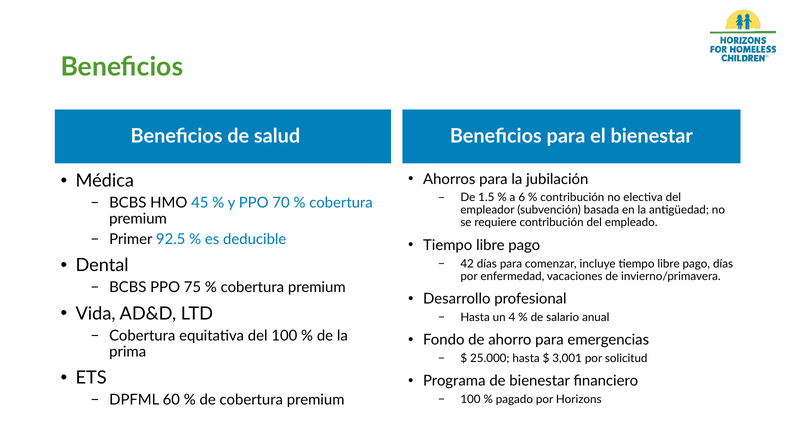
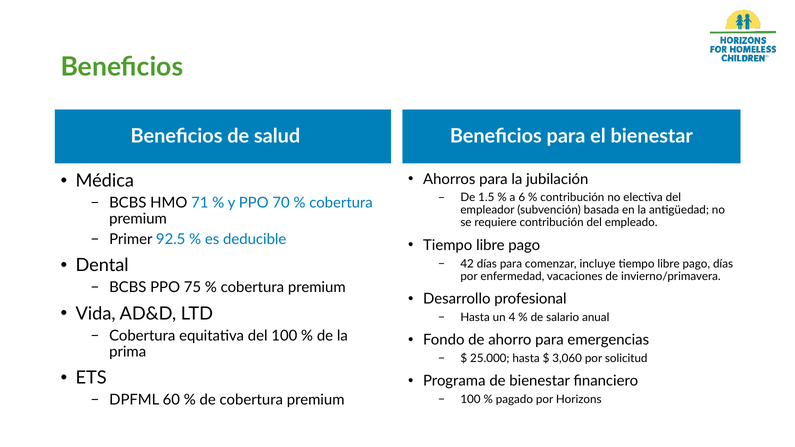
45: 45 -> 71 (200, 203)
3,001: 3,001 -> 3,060 (567, 358)
